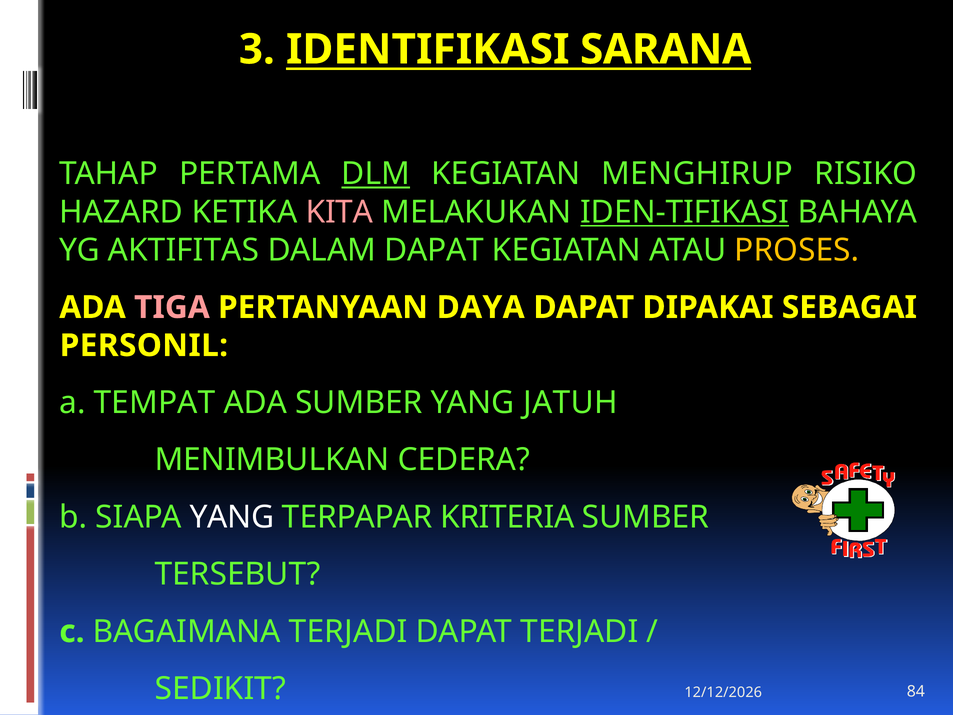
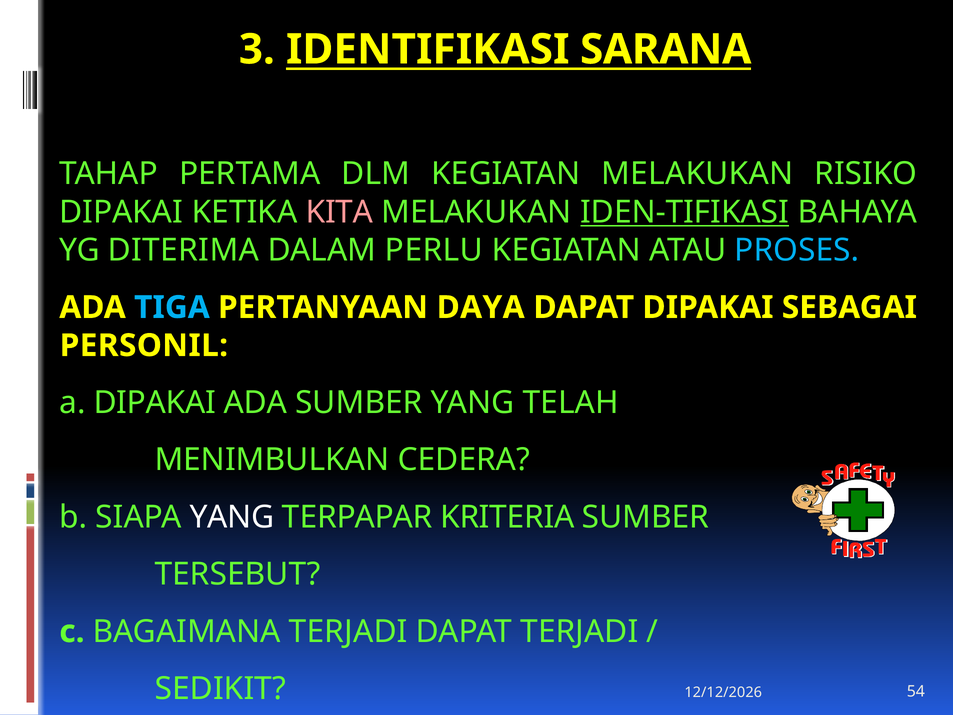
DLM underline: present -> none (376, 174)
KEGIATAN MENGHIRUP: MENGHIRUP -> MELAKUKAN (697, 174)
HAZARD: HAZARD -> DIPAKAI (121, 212)
AKTIFITAS: AKTIFITAS -> DITERIMA (183, 250)
DALAM DAPAT: DAPAT -> PERLU (434, 250)
PROSES colour: yellow -> light blue (797, 250)
TIGA colour: pink -> light blue (172, 307)
a TEMPAT: TEMPAT -> DIPAKAI (155, 403)
JATUH: JATUH -> TELAH (571, 403)
84: 84 -> 54 (916, 691)
